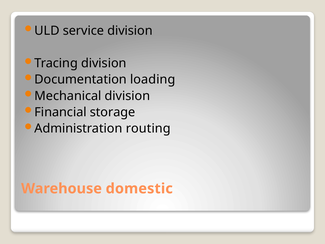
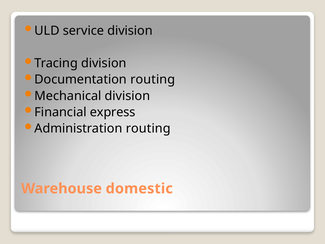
Documentation loading: loading -> routing (153, 79)
storage: storage -> express (113, 112)
